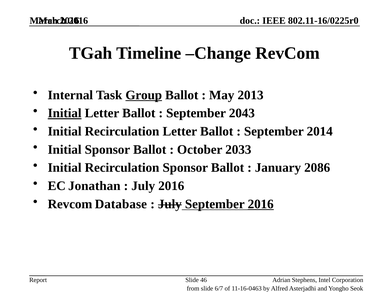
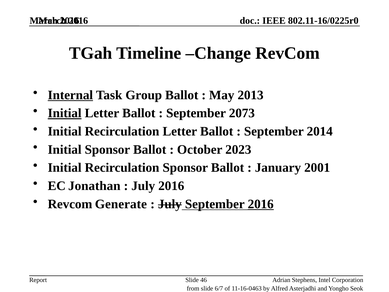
Internal underline: none -> present (70, 95)
Group underline: present -> none (144, 95)
2043: 2043 -> 2073 (242, 113)
2033: 2033 -> 2023 (238, 149)
2086: 2086 -> 2001 (317, 168)
Database: Database -> Generate (121, 204)
